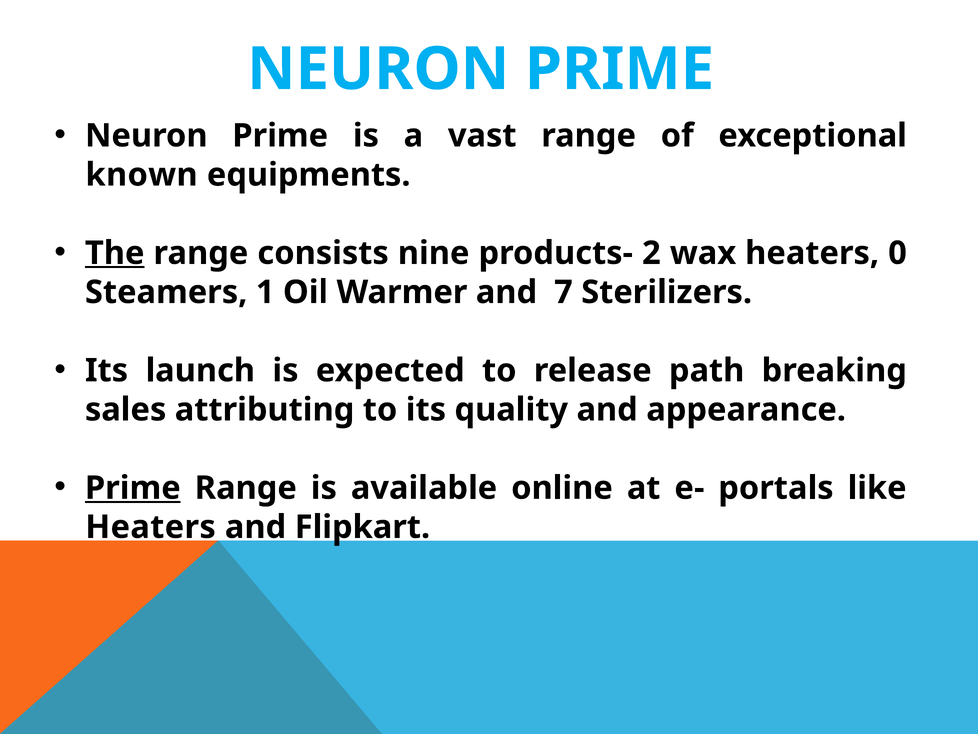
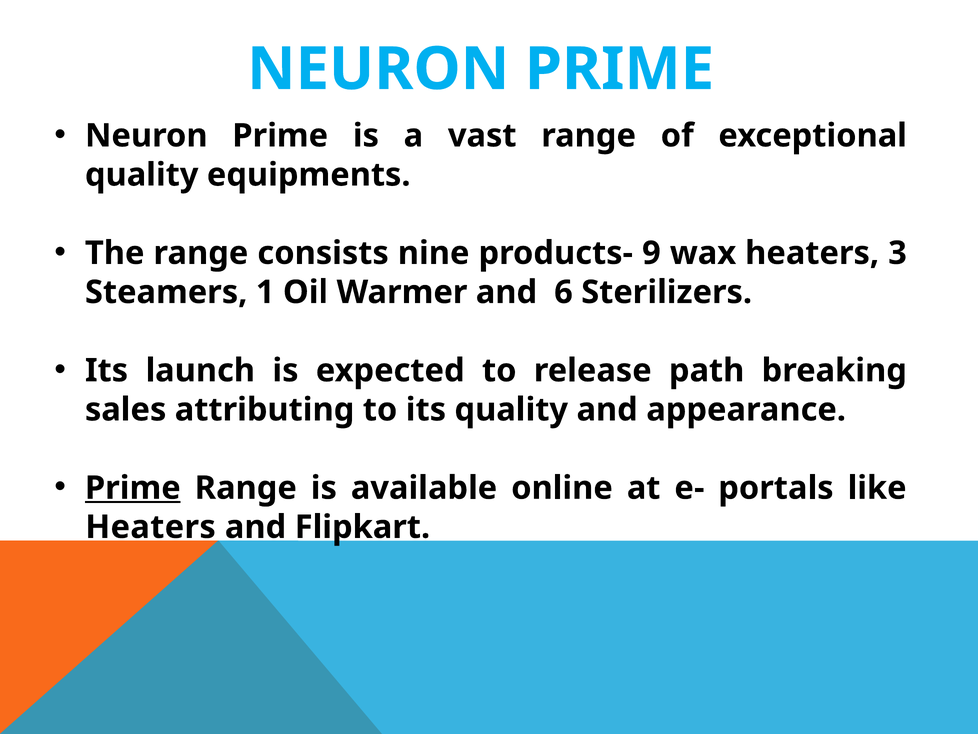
known: known -> quality (142, 175)
The underline: present -> none (115, 253)
2: 2 -> 9 (651, 253)
0: 0 -> 3 (898, 253)
7: 7 -> 6 (563, 292)
